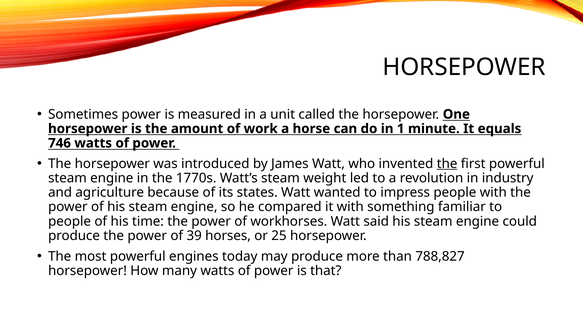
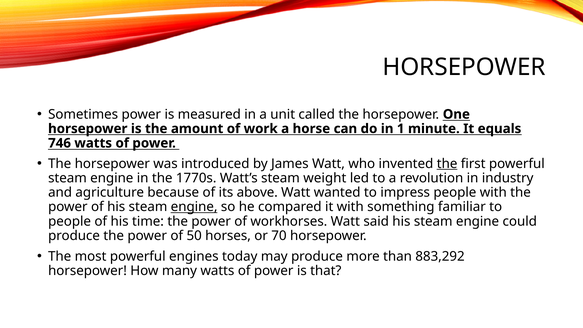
states: states -> above (257, 192)
engine underline: none -> present (194, 207)
39: 39 -> 50 (194, 236)
25: 25 -> 70 (279, 236)
788,827: 788,827 -> 883,292 (440, 256)
